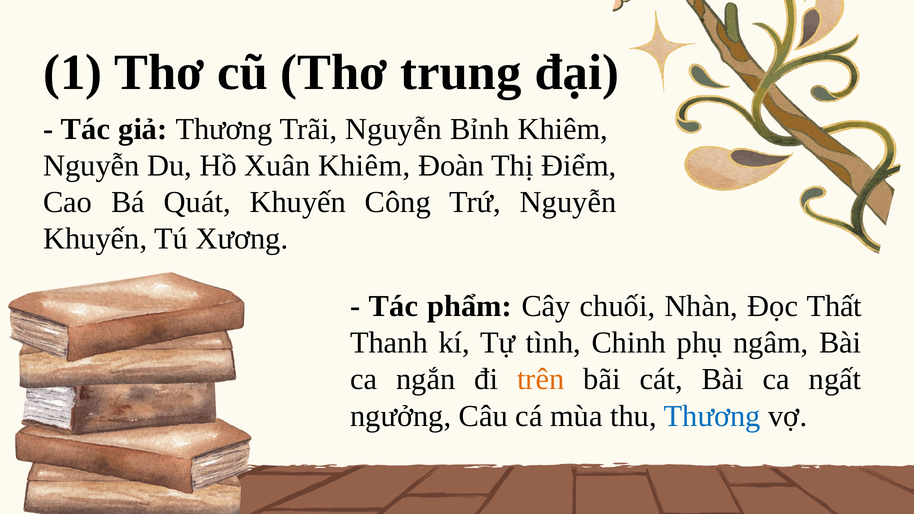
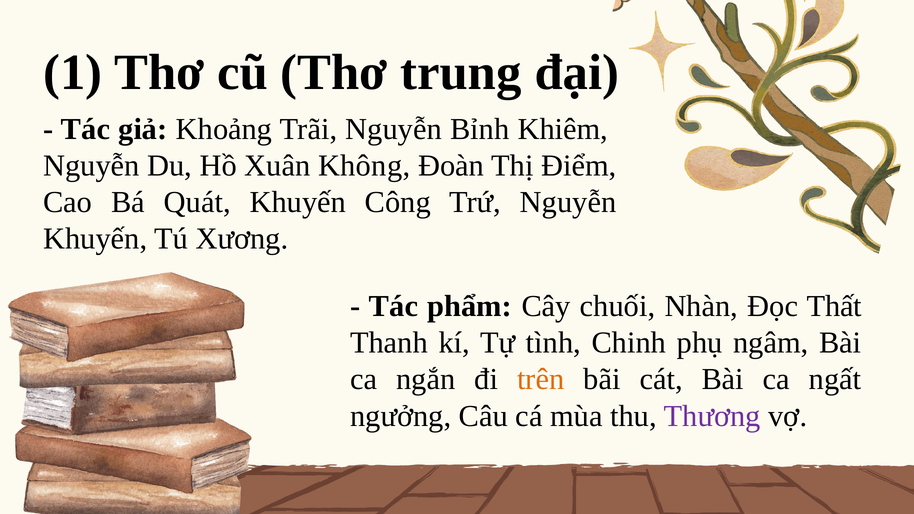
giả Thương: Thương -> Khoảng (224, 129)
Xuân Khiêm: Khiêm -> Không (364, 166)
Thương colour: blue -> purple (712, 416)
